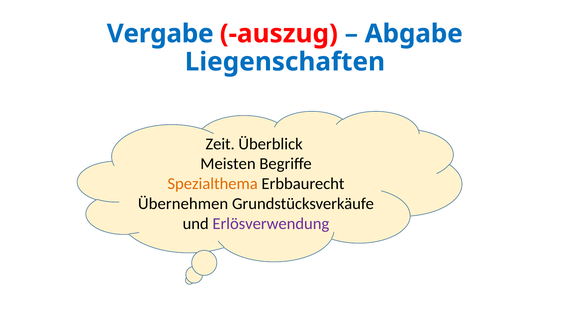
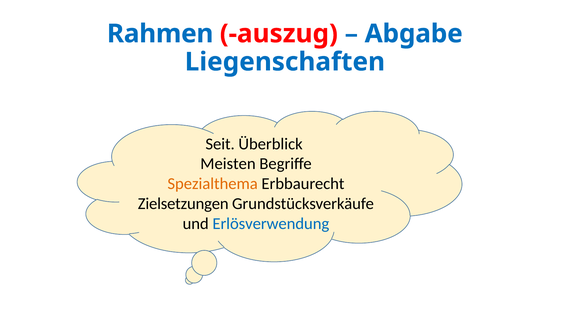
Vergabe: Vergabe -> Rahmen (160, 34)
Zeit: Zeit -> Seit (220, 144)
Übernehmen: Übernehmen -> Zielsetzungen (183, 204)
Erlösverwendung colour: purple -> blue (271, 224)
